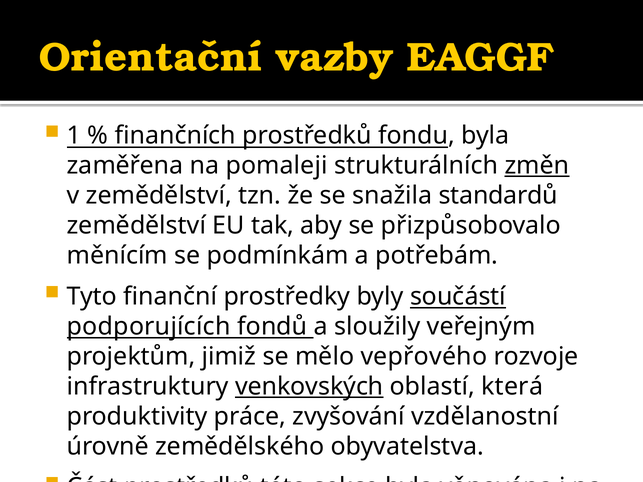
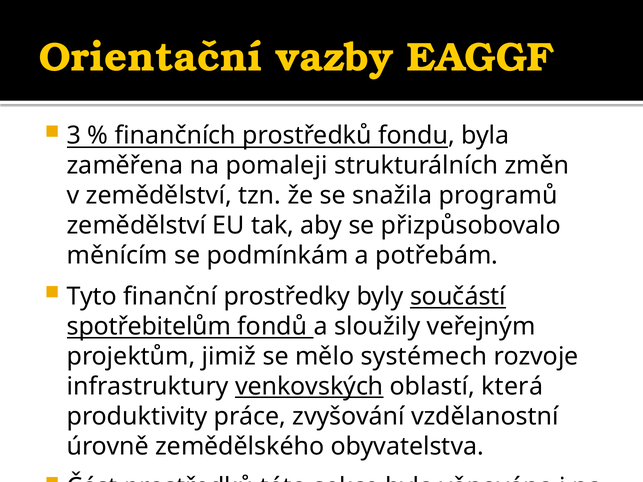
1: 1 -> 3 (74, 136)
změn underline: present -> none (537, 166)
standardů: standardů -> programů (498, 196)
podporujících: podporujících -> spotřebitelům (149, 327)
vepřového: vepřového -> systémech (424, 357)
